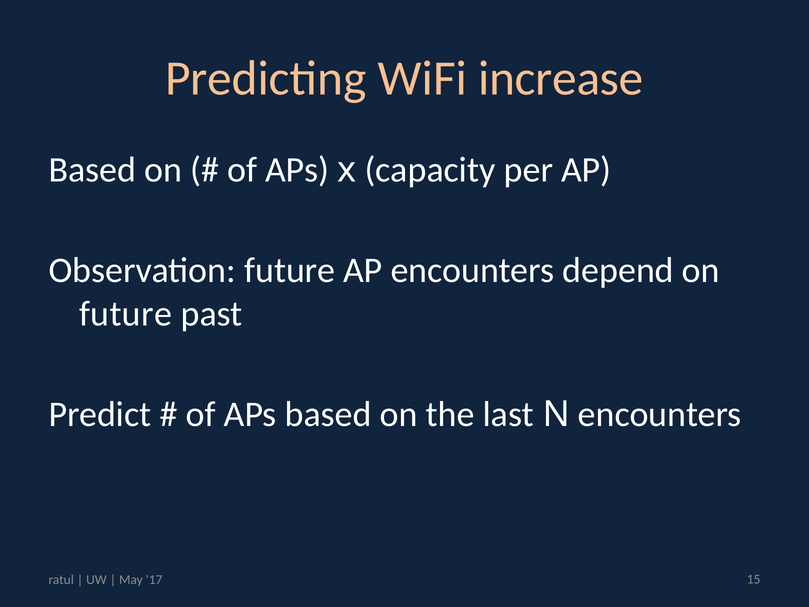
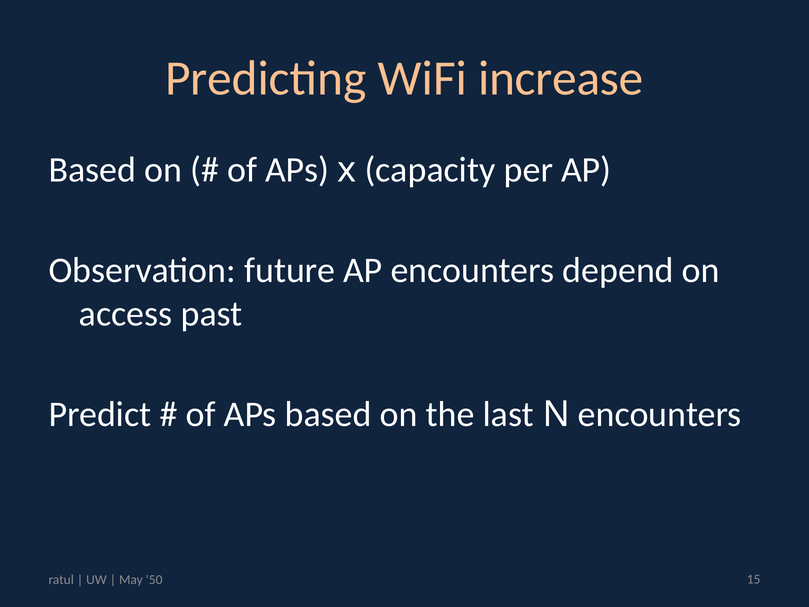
future: future -> access (126, 314)
17: 17 -> 50 (154, 579)
